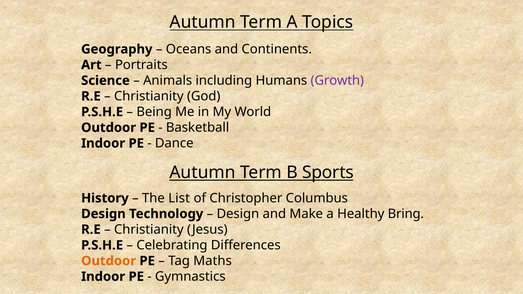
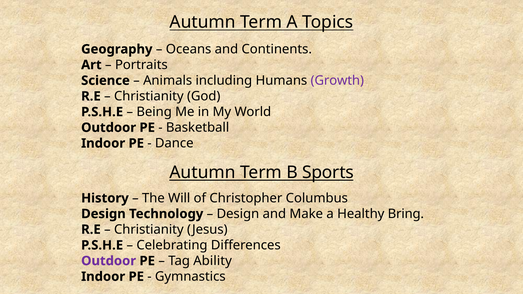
List: List -> Will (179, 198)
Outdoor colour: orange -> purple (109, 261)
Maths: Maths -> Ability (213, 261)
